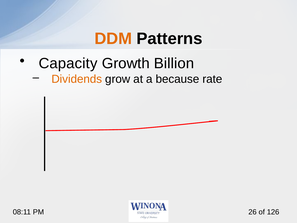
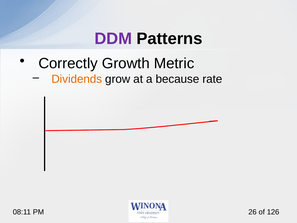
DDM colour: orange -> purple (113, 39)
Capacity: Capacity -> Correctly (68, 63)
Billion: Billion -> Metric (174, 63)
